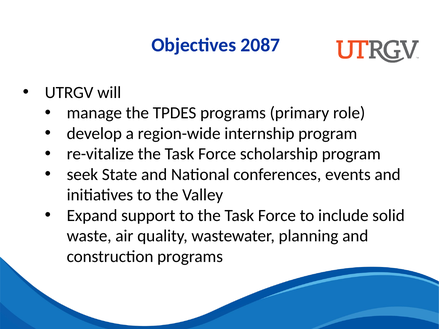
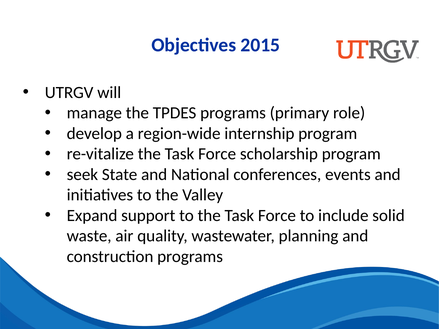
2087: 2087 -> 2015 (260, 45)
